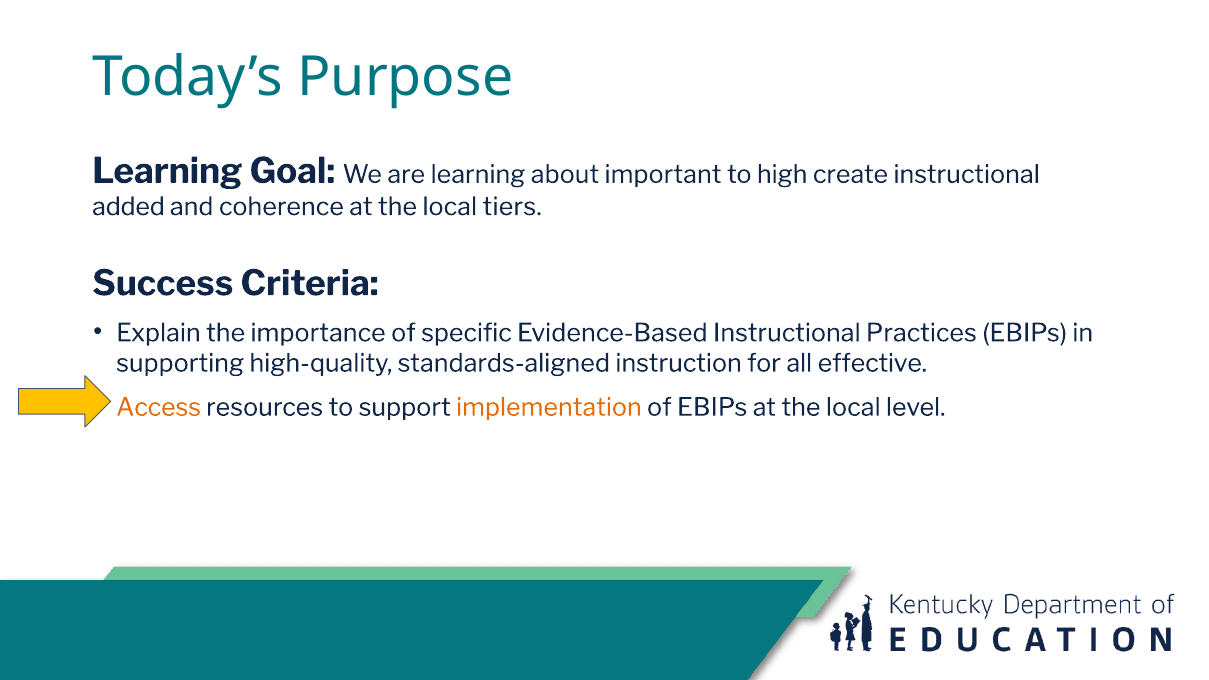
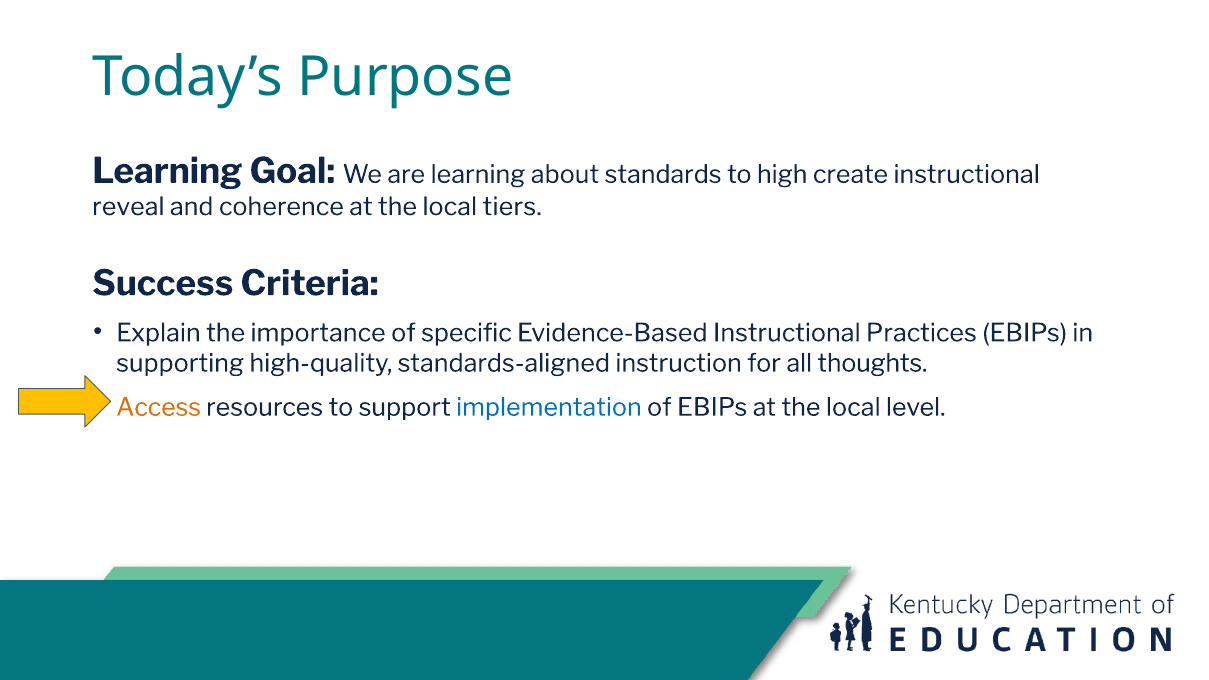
important: important -> standards (663, 175)
added: added -> reveal (128, 207)
effective: effective -> thoughts (872, 363)
implementation colour: orange -> blue (549, 407)
